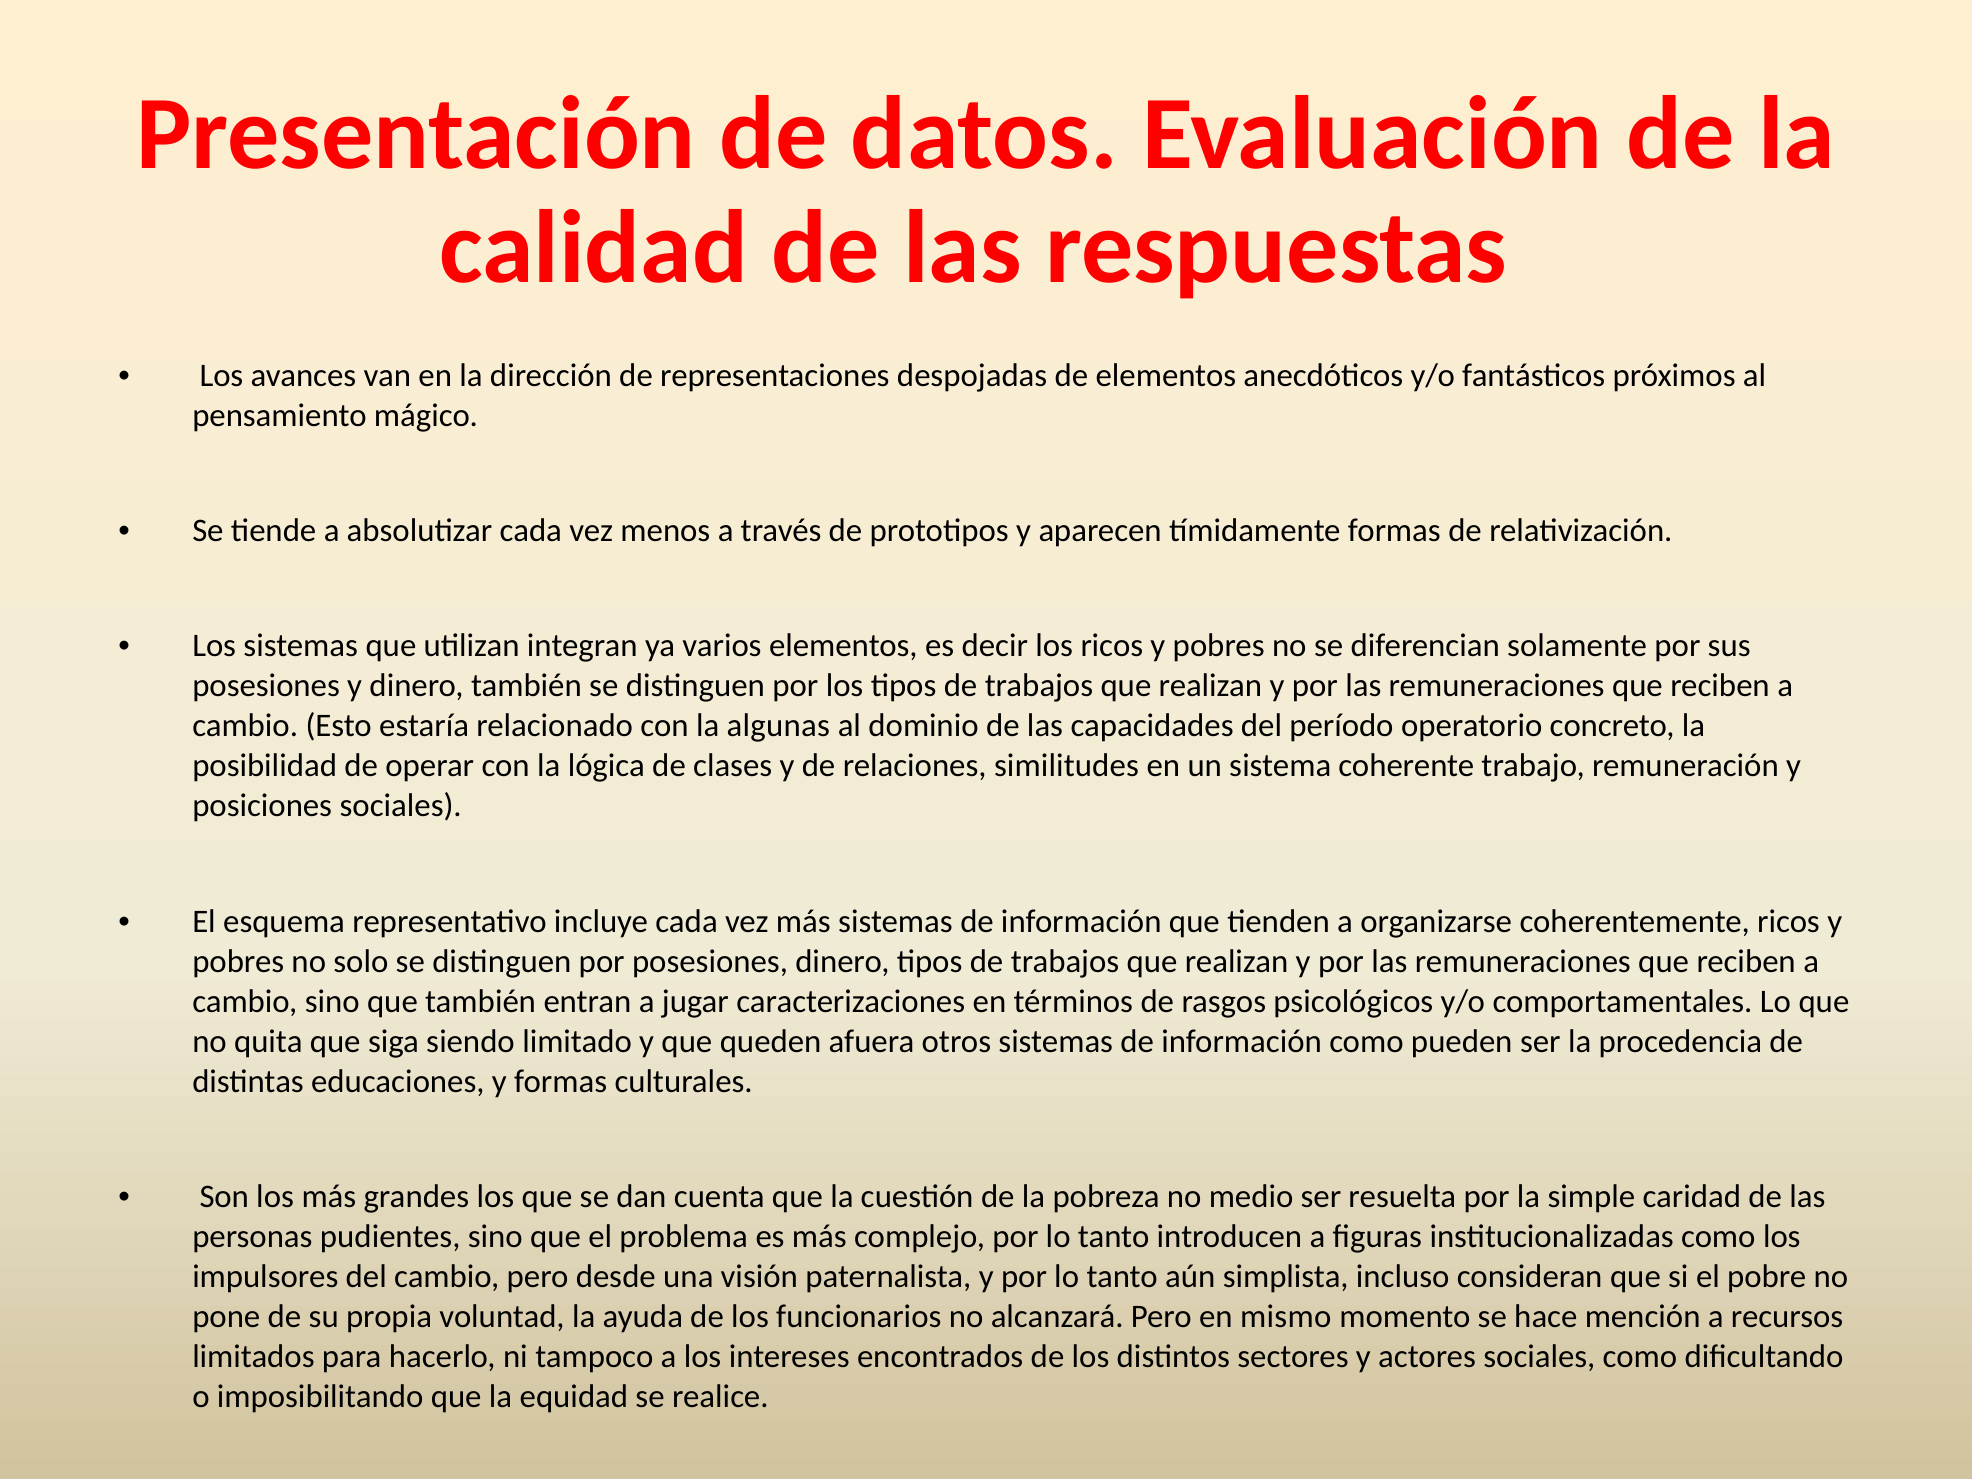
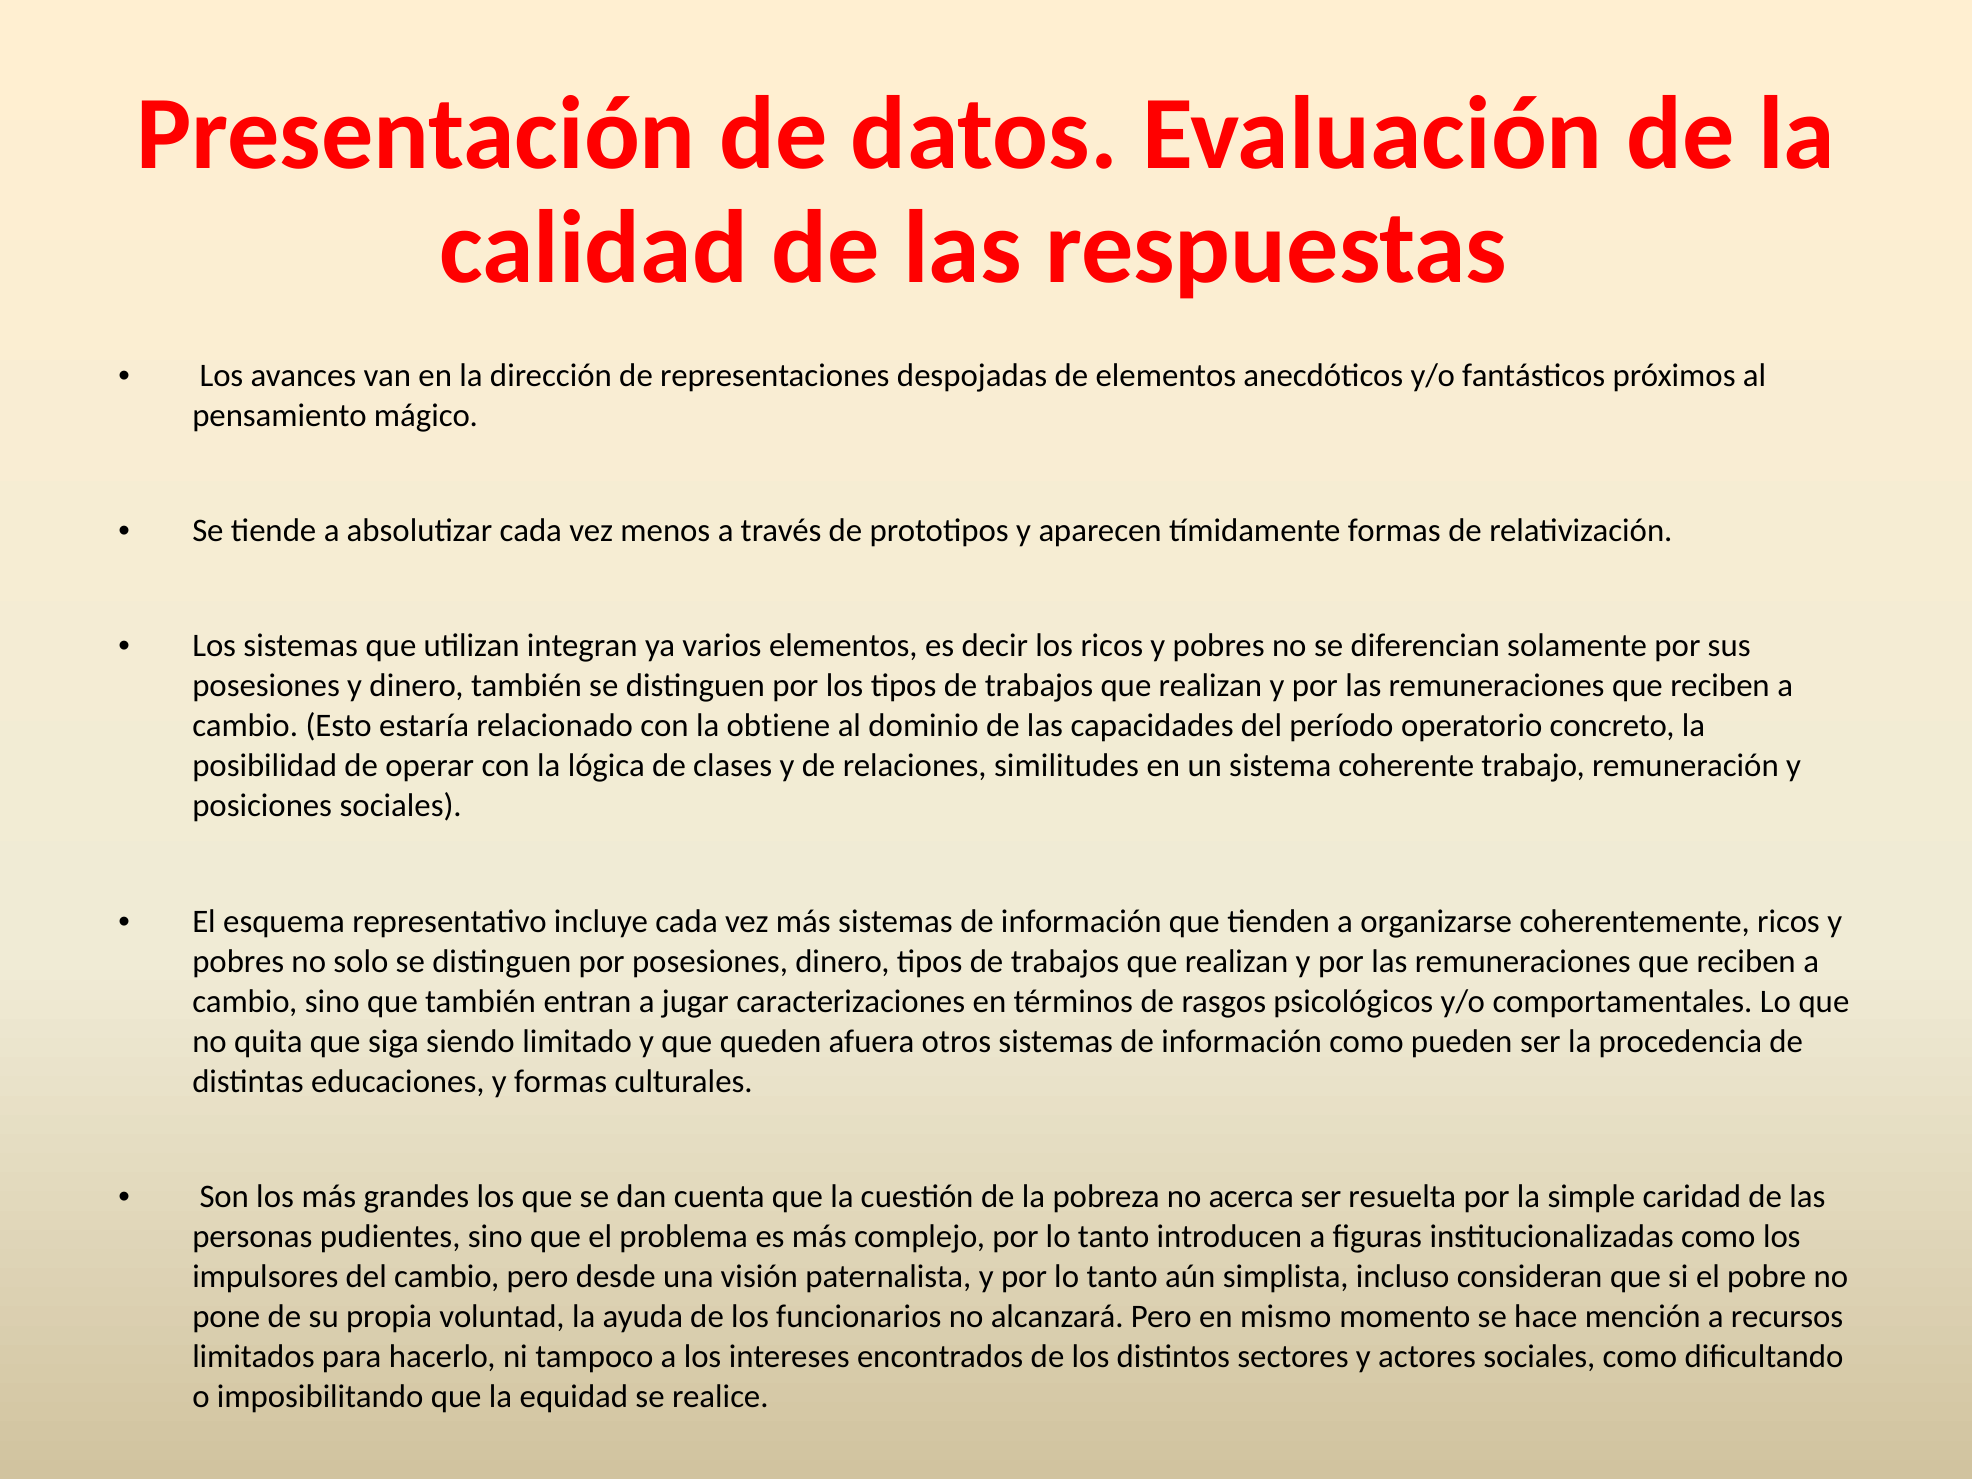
algunas: algunas -> obtiene (778, 726)
medio: medio -> acerca (1251, 1197)
